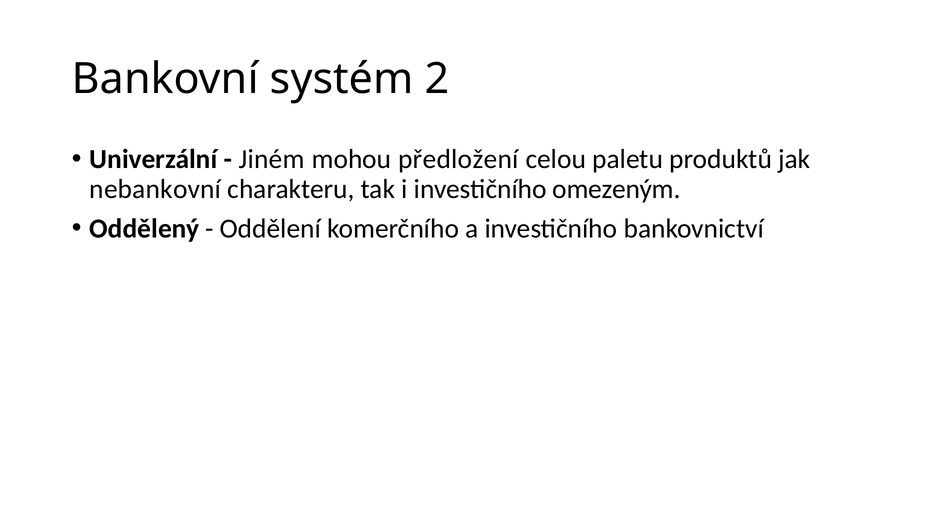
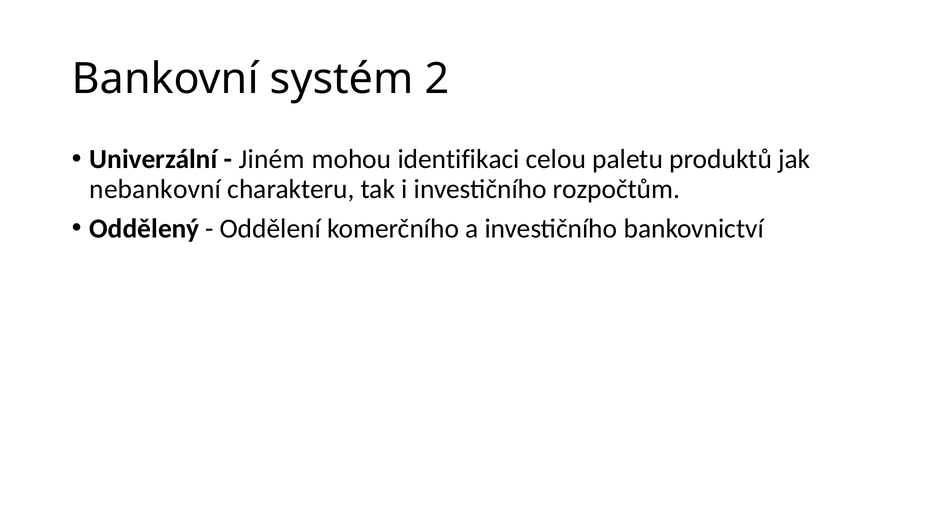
předložení: předložení -> identifikaci (459, 159)
omezeným: omezeným -> rozpočtům (616, 189)
